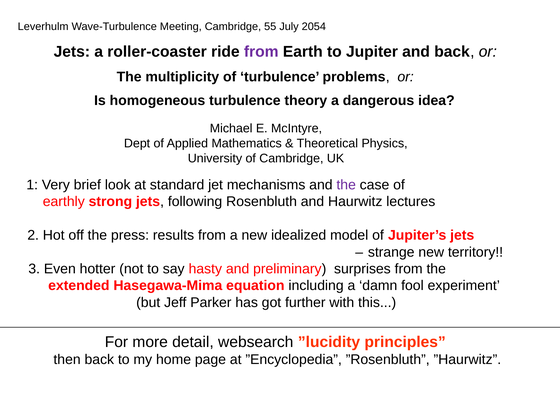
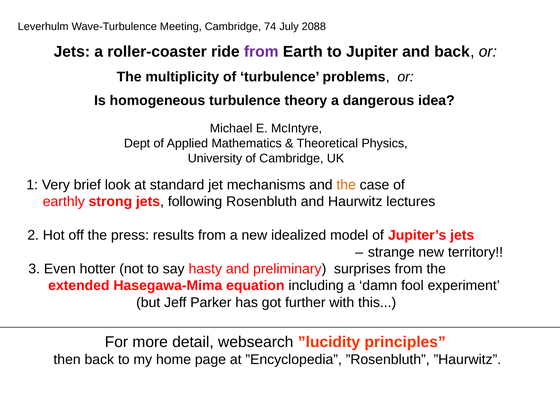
55: 55 -> 74 (270, 27)
2054: 2054 -> 2088 (314, 27)
the colour: purple -> orange (346, 185)
